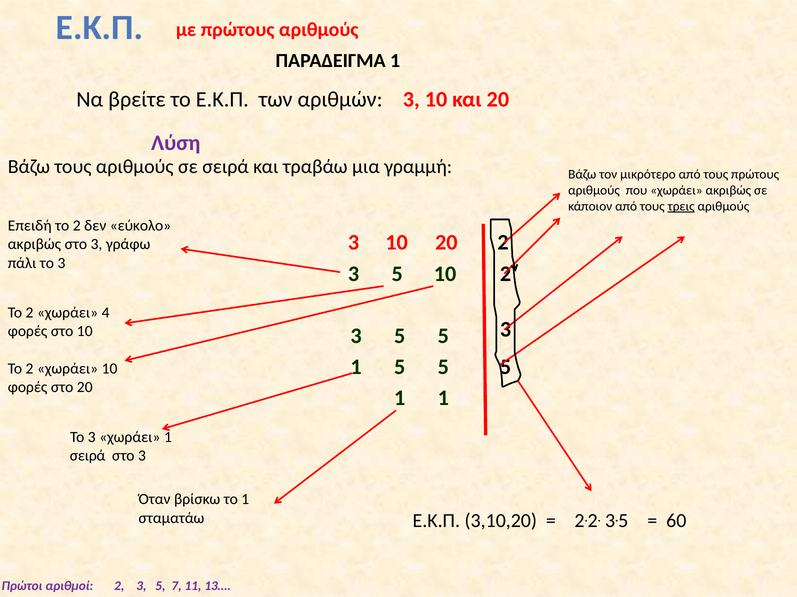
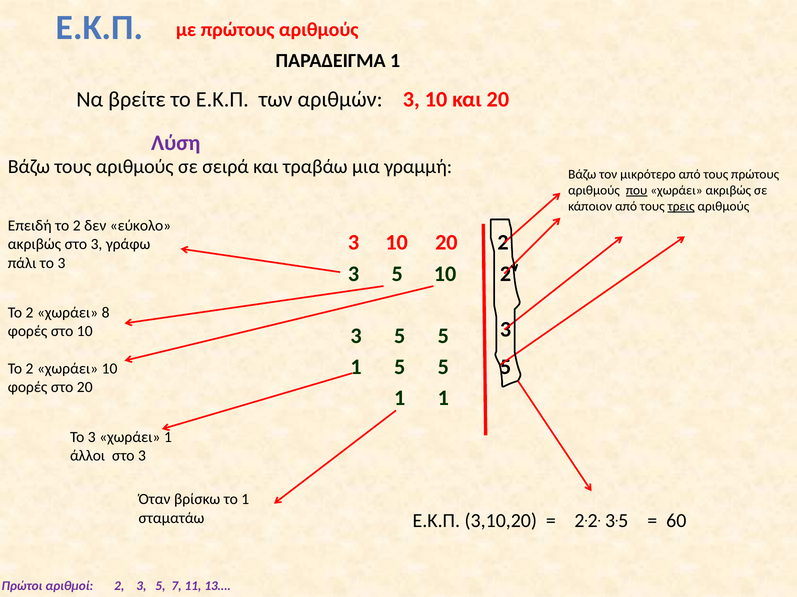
που underline: none -> present (637, 191)
4: 4 -> 8 (106, 313)
σειρά: σειρά -> άλλοι (88, 456)
